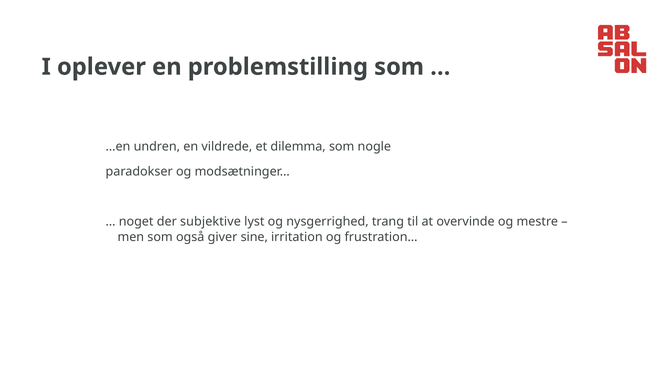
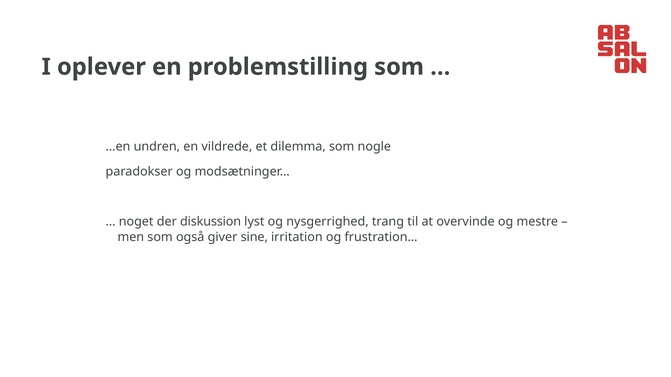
subjektive: subjektive -> diskussion (211, 222)
